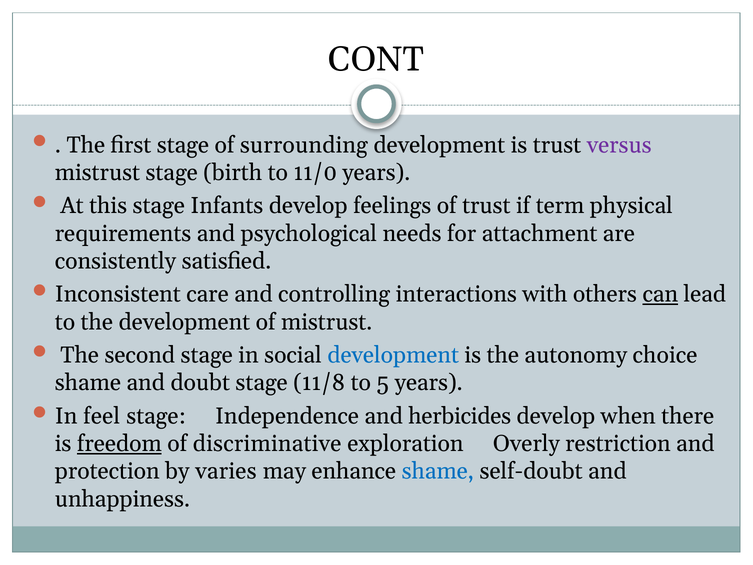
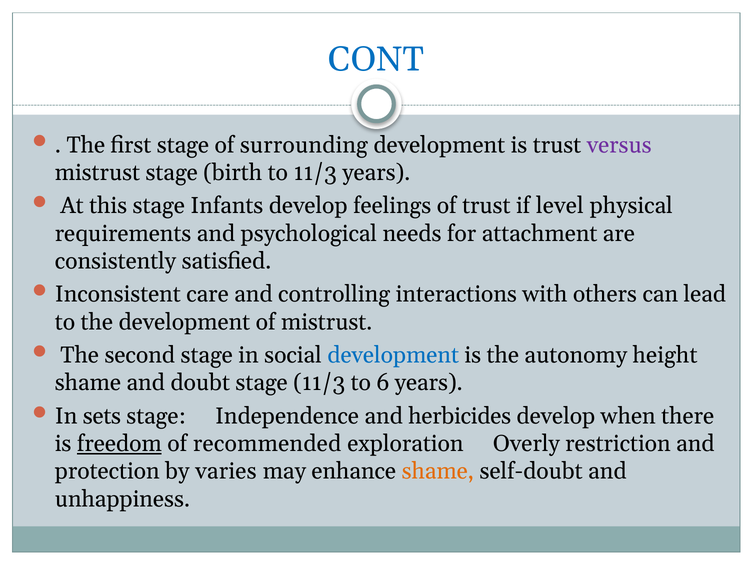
CONT colour: black -> blue (376, 59)
to 11/0: 11/0 -> 11/3 (315, 172)
term: term -> level (560, 206)
can underline: present -> none (660, 294)
choice: choice -> height (665, 355)
stage 11/8: 11/8 -> 11/3 (319, 383)
5: 5 -> 6 (383, 383)
feel: feel -> sets (102, 416)
discriminative: discriminative -> recommended (267, 444)
shame colour: blue -> orange (438, 471)
